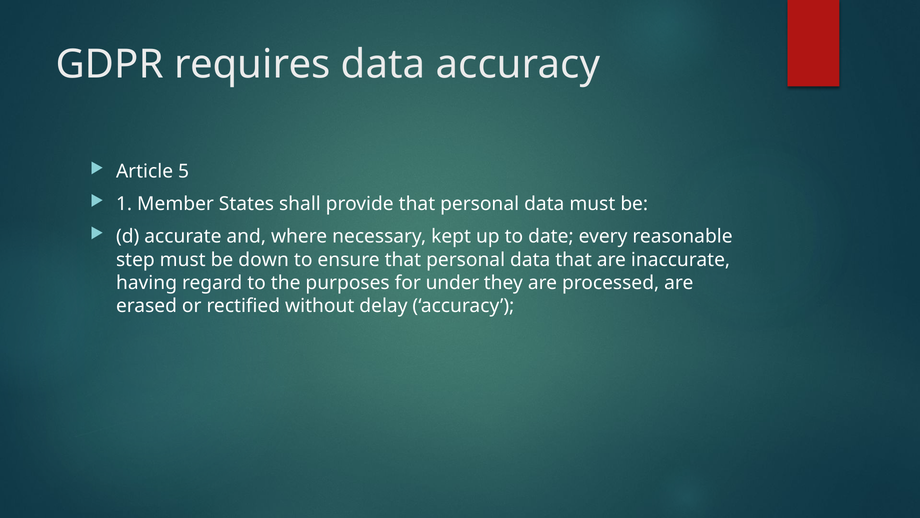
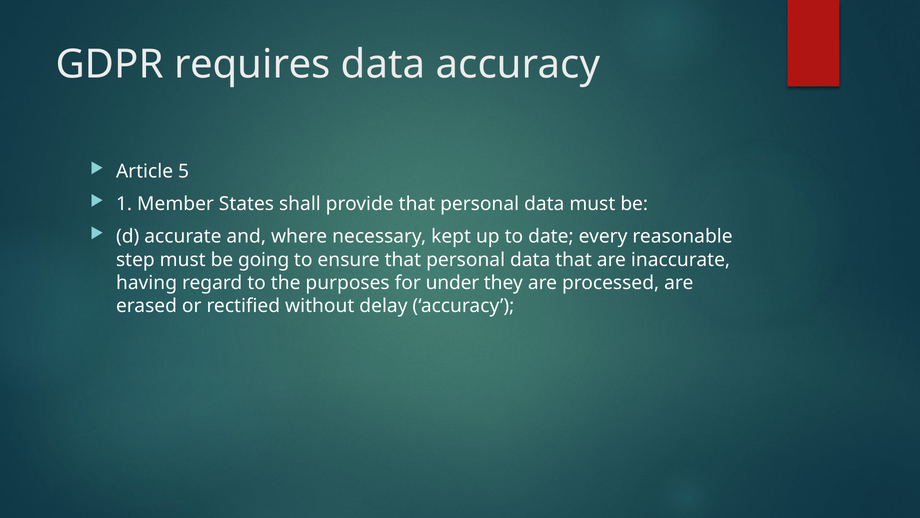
down: down -> going (264, 259)
